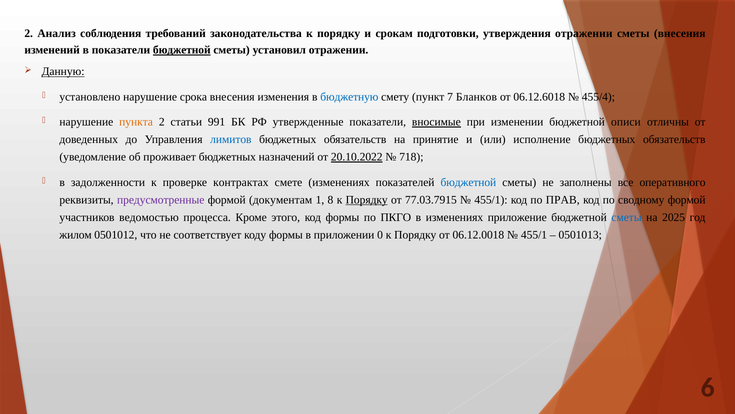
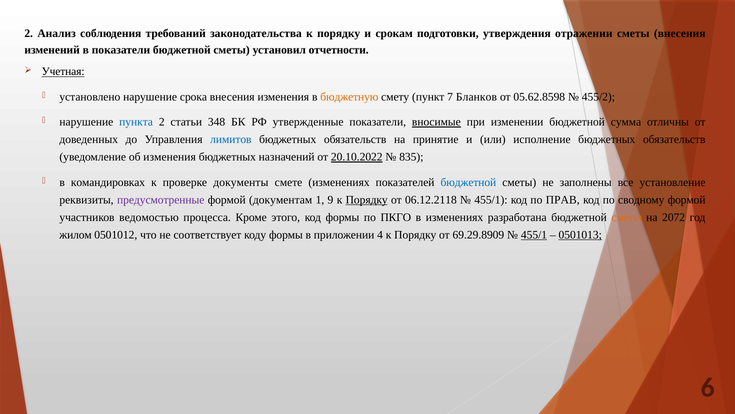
бюджетной underline: present -> none (182, 50)
установил отражении: отражении -> отчетности (339, 50)
Данную: Данную -> Учетная (63, 72)
бюджетную colour: blue -> orange (349, 97)
06.12.6018: 06.12.6018 -> 05.62.8598 (539, 97)
455/4: 455/4 -> 455/2 (598, 97)
пункта colour: orange -> blue (136, 122)
991: 991 -> 348 (217, 122)
описи: описи -> сумма (626, 122)
об проживает: проживает -> изменения (170, 157)
718: 718 -> 835 (411, 157)
задолженности: задолженности -> командировках (108, 182)
контрактах: контрактах -> документы (241, 182)
оперативного: оперативного -> установление (673, 182)
8: 8 -> 9 (330, 199)
77.03.7915: 77.03.7915 -> 06.12.2118 (431, 199)
приложение: приложение -> разработана (517, 217)
сметы colour: blue -> orange (627, 217)
2025: 2025 -> 2072 (674, 217)
0: 0 -> 4 (380, 234)
06.12.0018: 06.12.0018 -> 69.29.8909 (478, 234)
455/1 underline: none -> present (534, 234)
0501013 underline: none -> present (580, 234)
